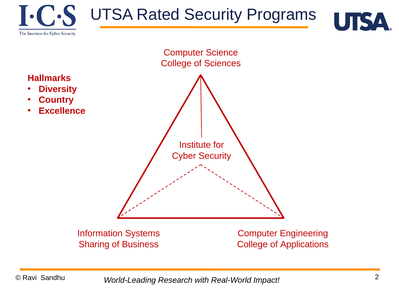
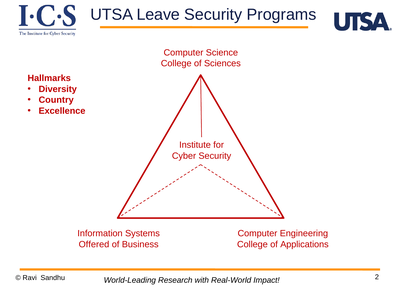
Rated: Rated -> Leave (158, 15)
Sharing: Sharing -> Offered (94, 245)
